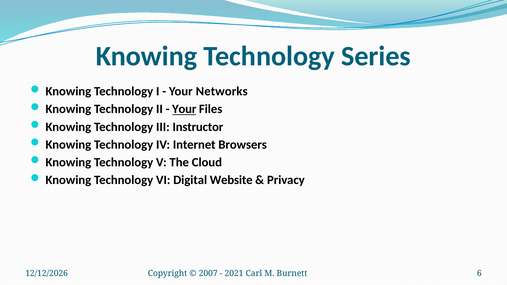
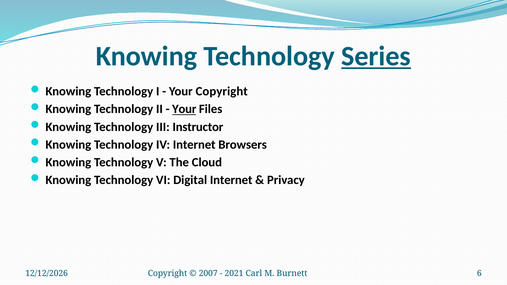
Series underline: none -> present (376, 56)
Your Networks: Networks -> Copyright (222, 91)
Digital Website: Website -> Internet (231, 180)
